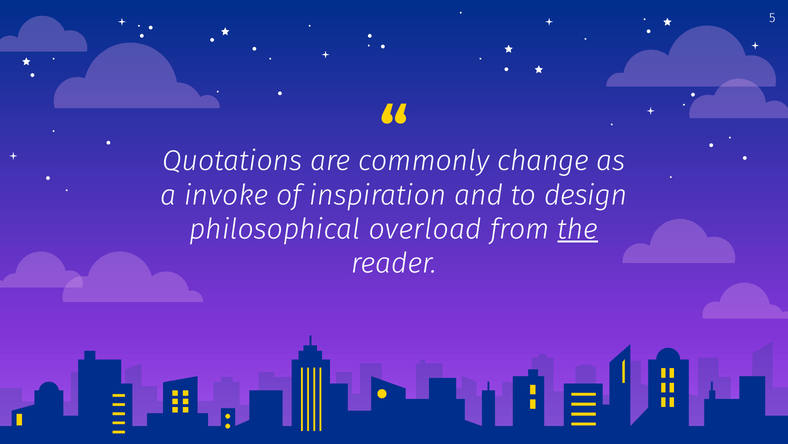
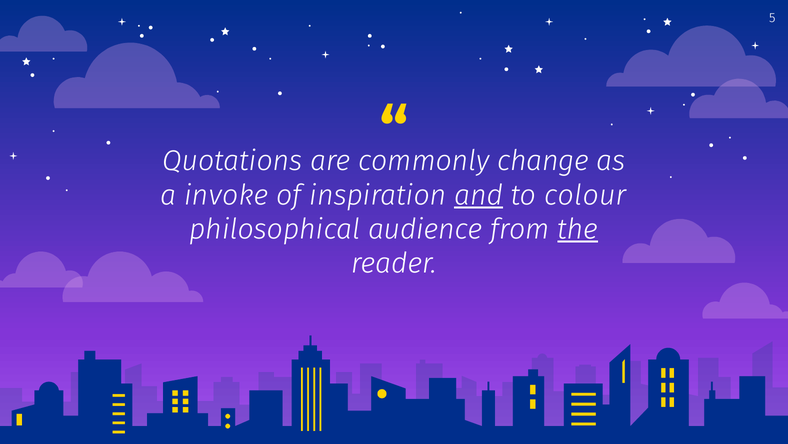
and underline: none -> present (479, 195)
design: design -> colour (585, 195)
overload: overload -> audience (425, 229)
